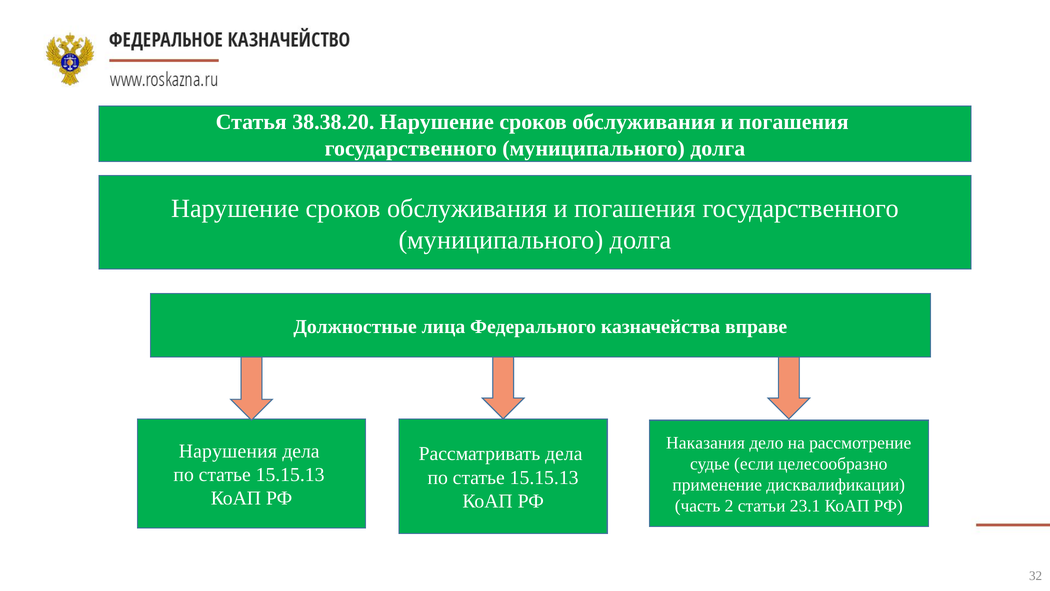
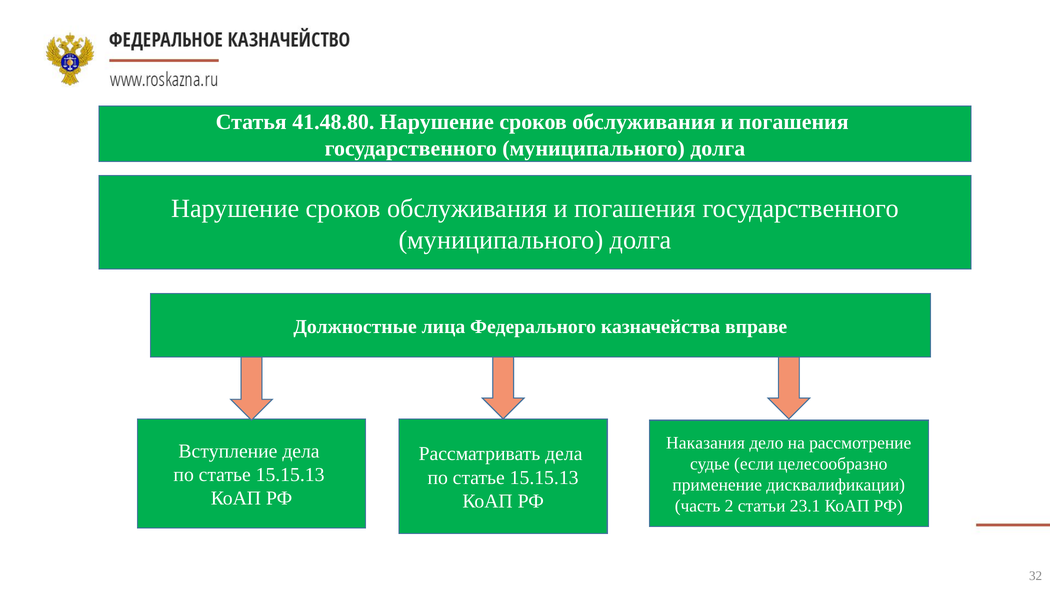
38.38.20: 38.38.20 -> 41.48.80 (333, 122)
Нарушения: Нарушения -> Вступление (228, 451)
